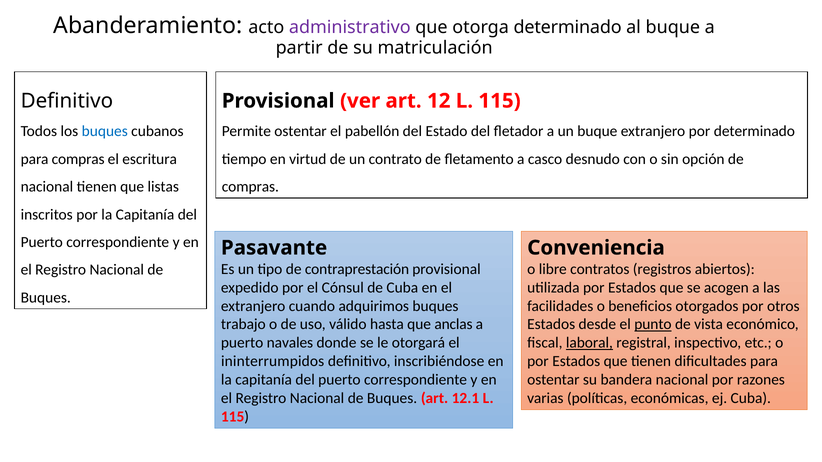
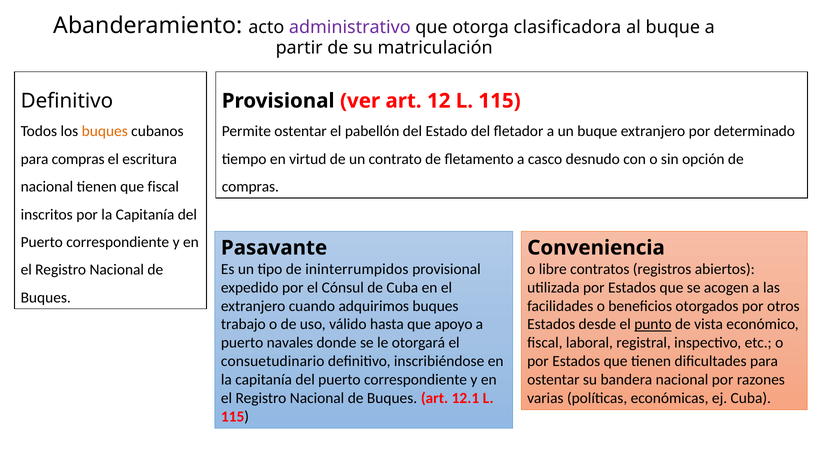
otorga determinado: determinado -> clasificadora (567, 27)
buques colour: blue -> orange (105, 131)
que listas: listas -> fiscal (163, 187)
contraprestación: contraprestación -> ininterrumpidos (357, 269)
anclas: anclas -> apoyo (453, 325)
laboral underline: present -> none (589, 343)
ininterrumpidos: ininterrumpidos -> consuetudinario (273, 362)
